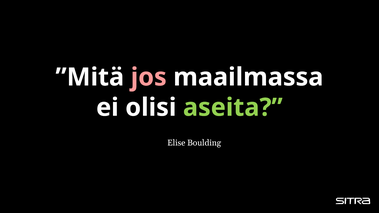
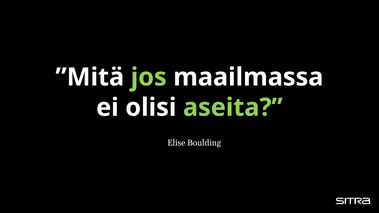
jos colour: pink -> light green (149, 77)
